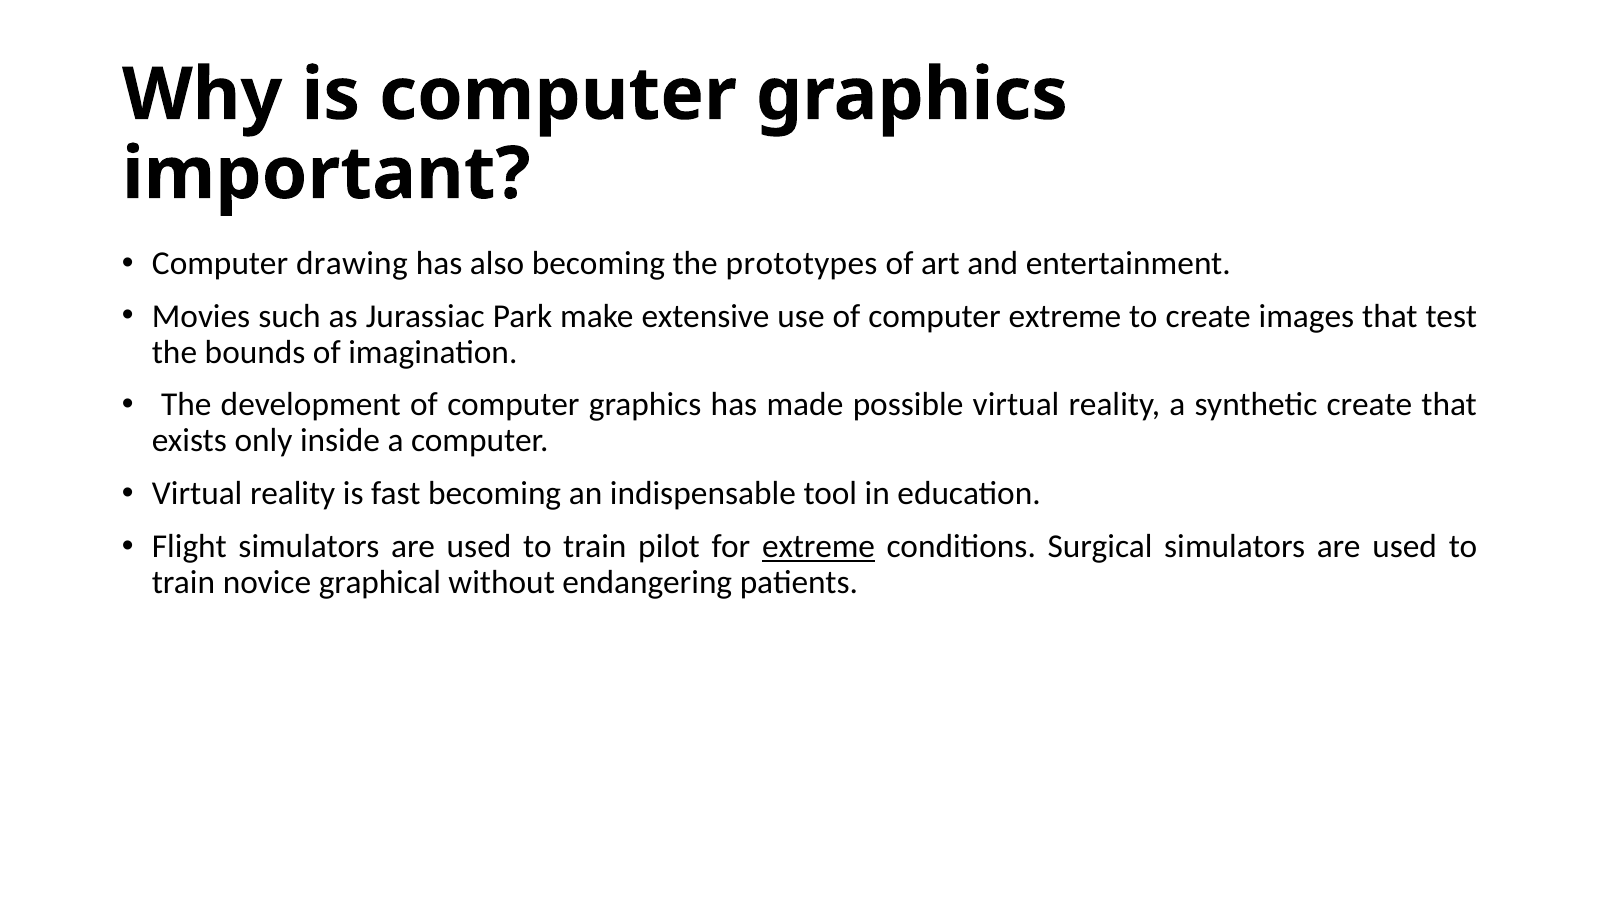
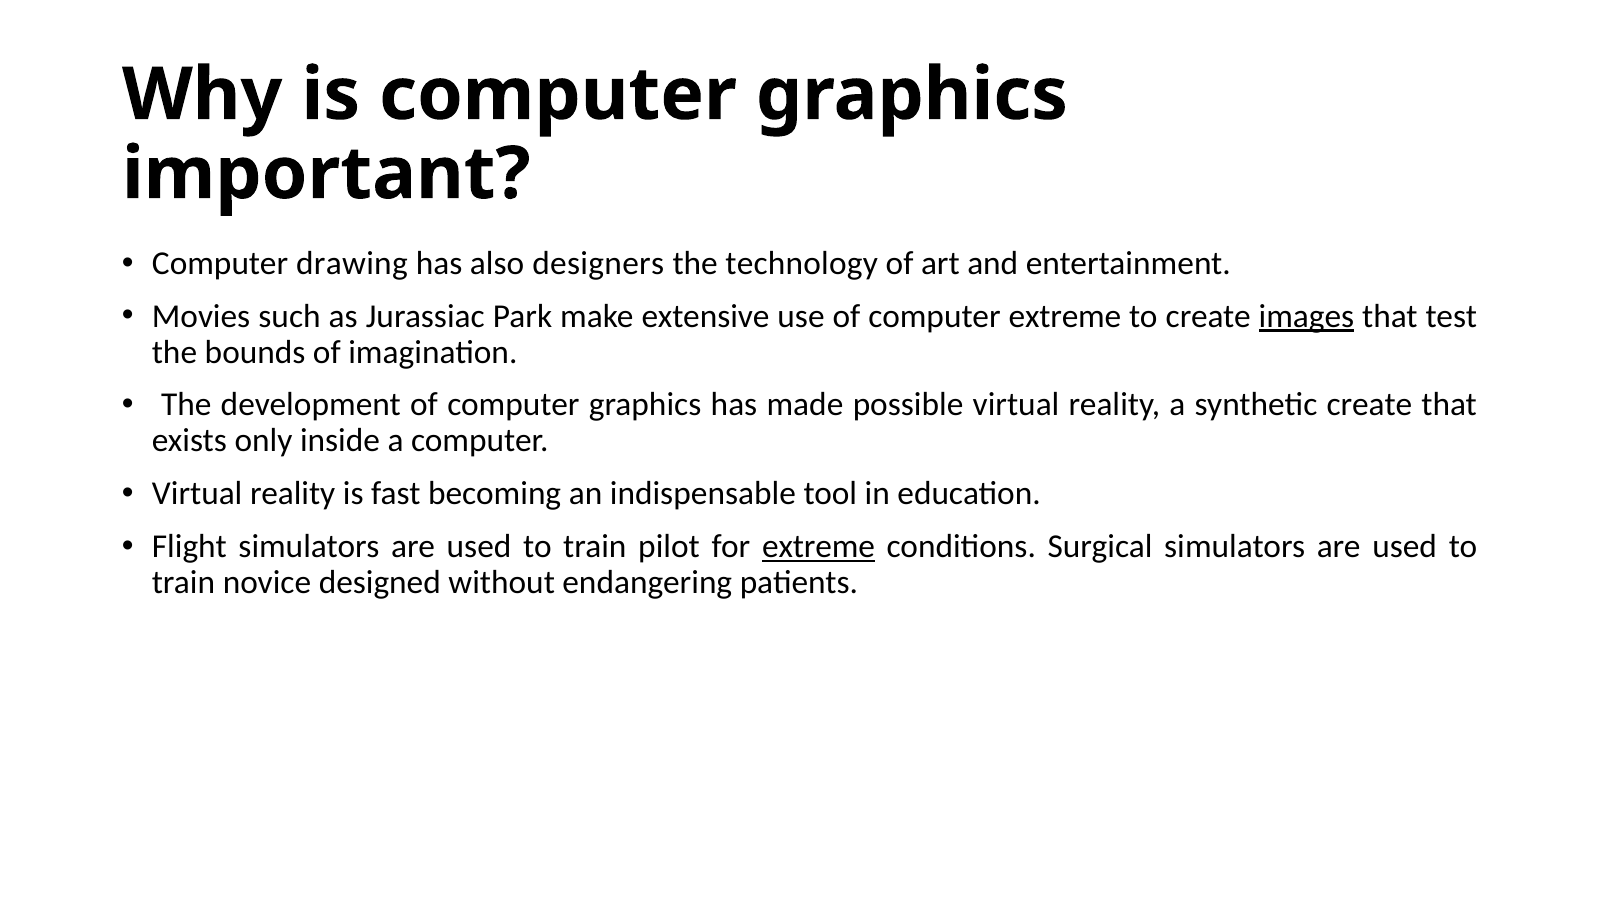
also becoming: becoming -> designers (598, 263)
prototypes: prototypes -> technology (802, 263)
images underline: none -> present (1306, 316)
graphical: graphical -> designed (380, 582)
